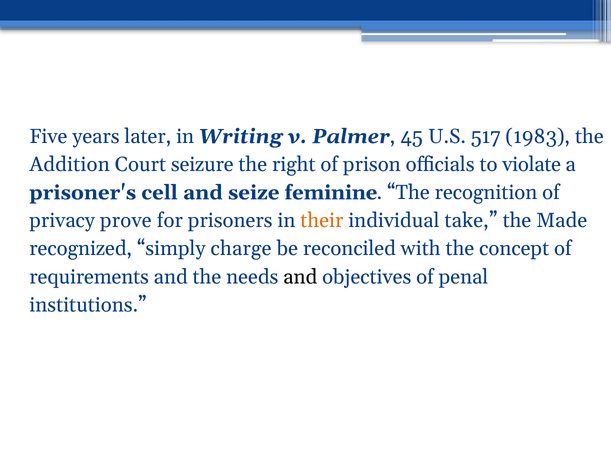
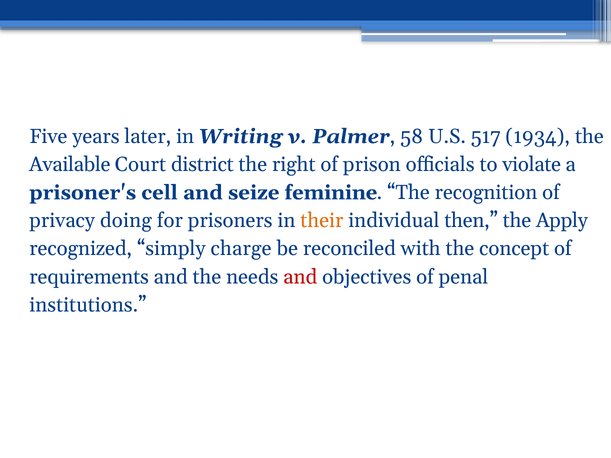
45: 45 -> 58 (412, 137)
1983: 1983 -> 1934 (538, 137)
Addition: Addition -> Available (70, 165)
seizure: seizure -> district (202, 165)
prove: prove -> doing (126, 221)
take: take -> then (471, 221)
Made: Made -> Apply (562, 221)
and colour: black -> red (300, 277)
